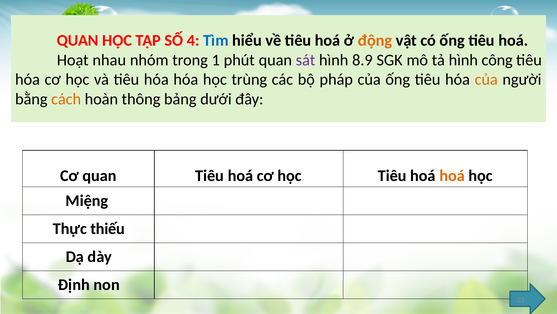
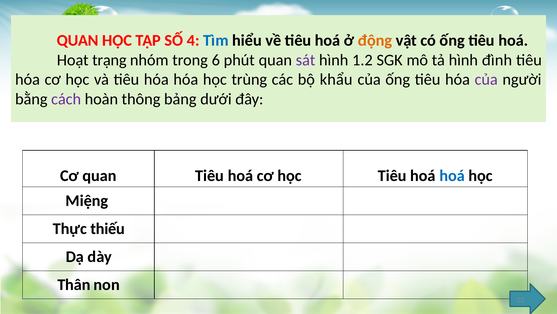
nhau: nhau -> trạng (109, 60)
1: 1 -> 6 (216, 60)
8.9: 8.9 -> 1.2 (362, 60)
công: công -> đình (497, 60)
pháp: pháp -> khẩu (336, 79)
của colour: orange -> purple (486, 79)
cách colour: orange -> purple (66, 99)
hoá colour: orange -> blue (452, 175)
Định: Định -> Thân (74, 284)
